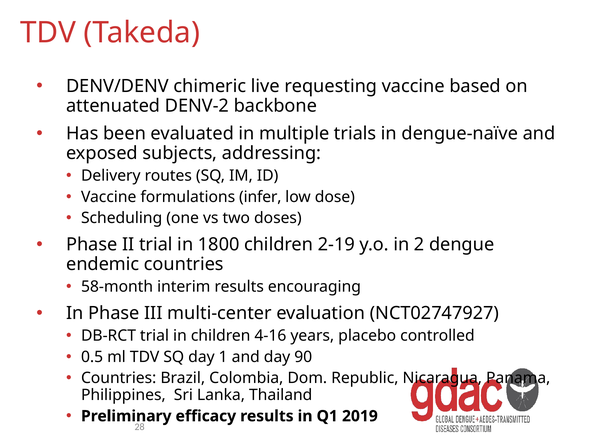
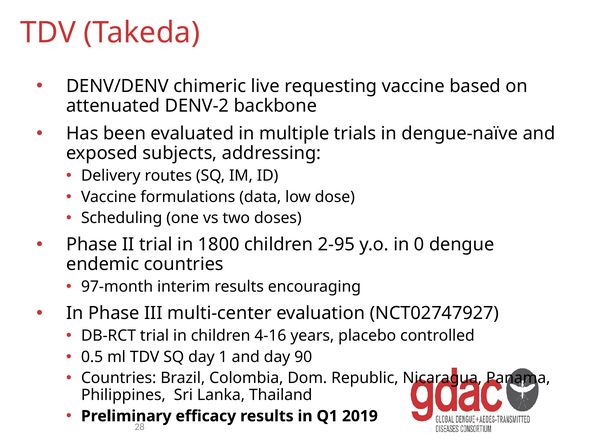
infer: infer -> data (260, 197)
2-19: 2-19 -> 2-95 (336, 244)
2: 2 -> 0 (419, 244)
58-month: 58-month -> 97-month (117, 286)
